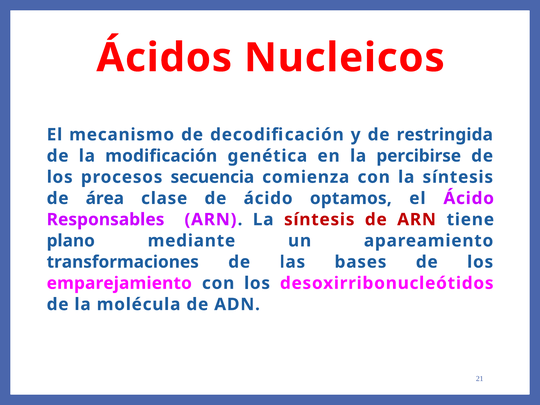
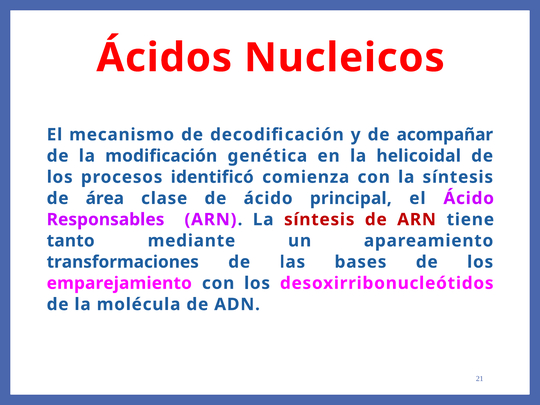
restringida: restringida -> acompañar (445, 135)
percibirse: percibirse -> helicoidal (419, 156)
secuencia: secuencia -> identificó (212, 177)
optamos: optamos -> principal (351, 198)
plano: plano -> tanto (71, 241)
